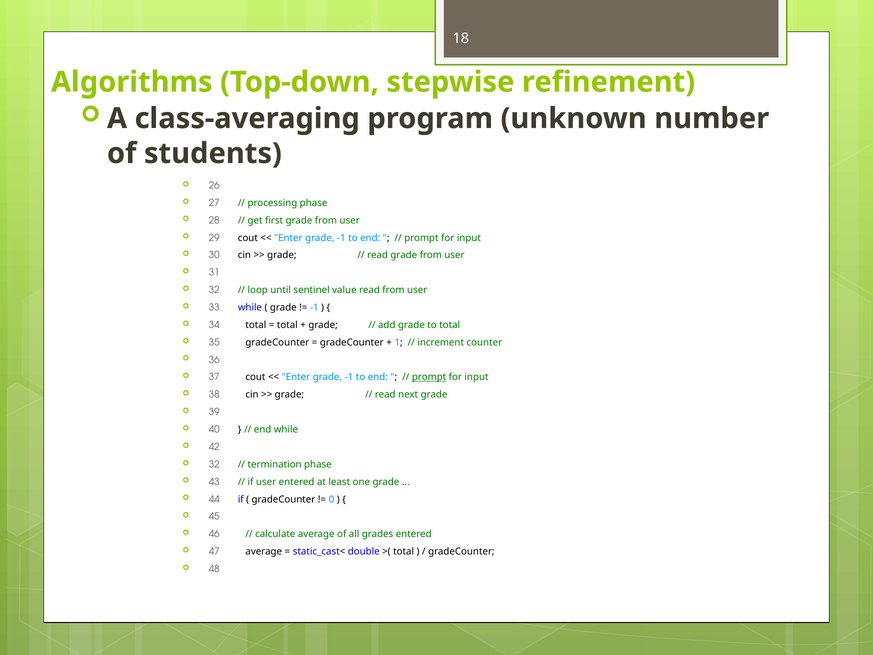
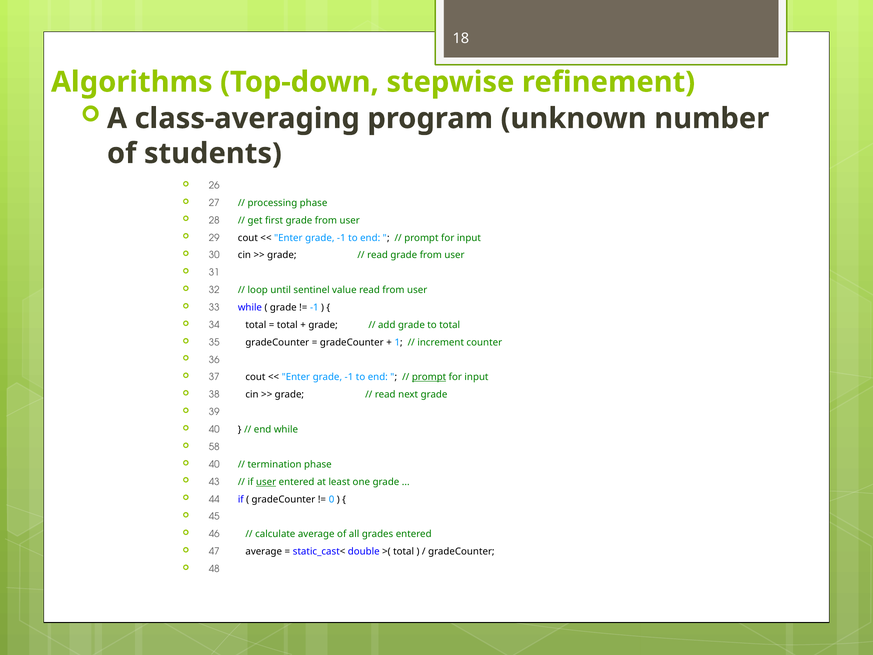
42: 42 -> 58 (214, 447)
32: 32 -> 40 (214, 464)
user underline: none -> present (266, 482)
